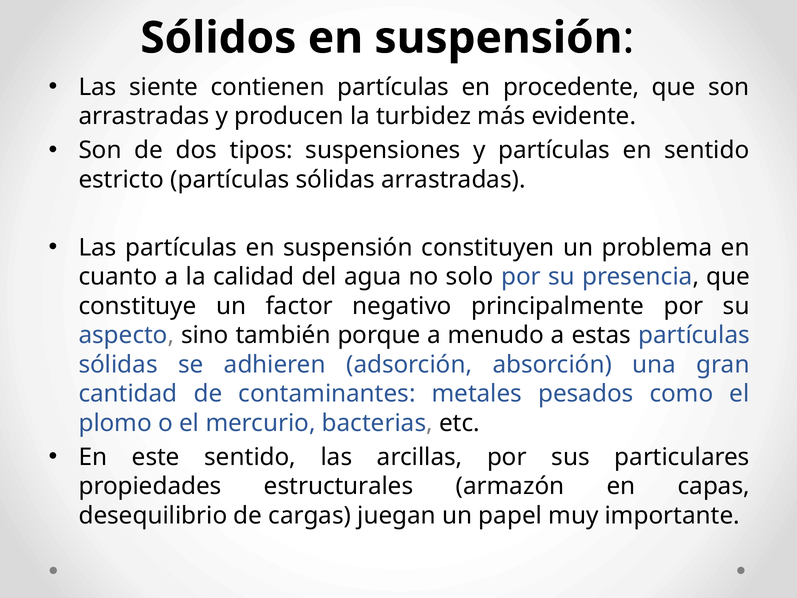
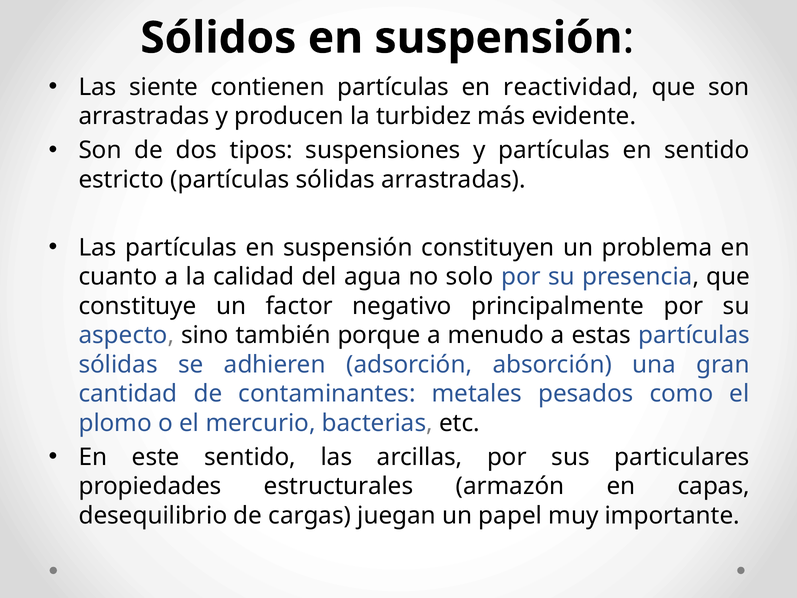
procedente: procedente -> reactividad (571, 87)
